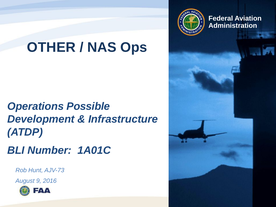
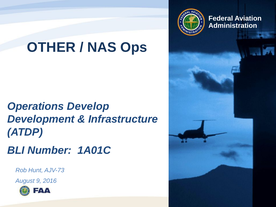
Possible: Possible -> Develop (88, 106)
